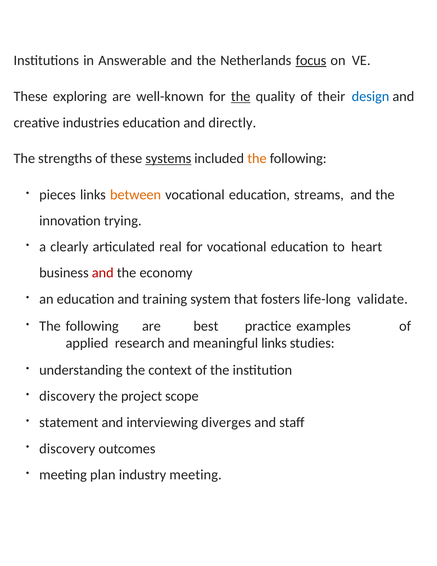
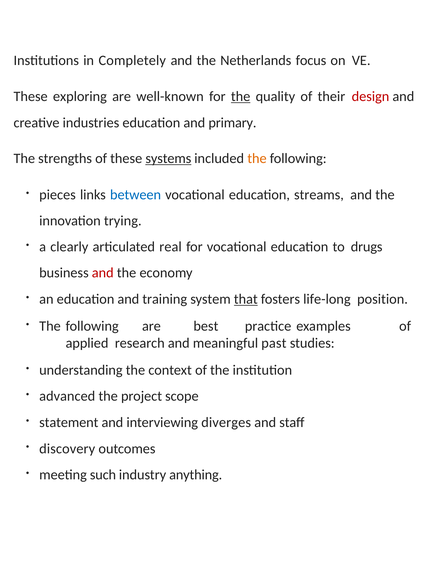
Answerable: Answerable -> Completely (132, 60)
focus underline: present -> none (311, 60)
design colour: blue -> red (371, 96)
directly: directly -> primary (232, 123)
between colour: orange -> blue (136, 195)
heart: heart -> drugs (367, 247)
that underline: none -> present (246, 299)
validate: validate -> position (383, 299)
meaningful links: links -> past (274, 343)
discovery: discovery -> advanced (67, 396)
plan: plan -> such (103, 474)
industry meeting: meeting -> anything (196, 474)
